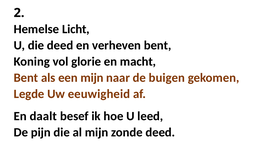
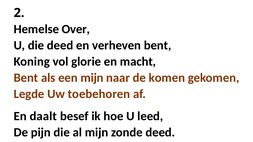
Licht: Licht -> Over (76, 29)
buigen: buigen -> komen (167, 78)
eeuwigheid: eeuwigheid -> toebehoren (99, 94)
